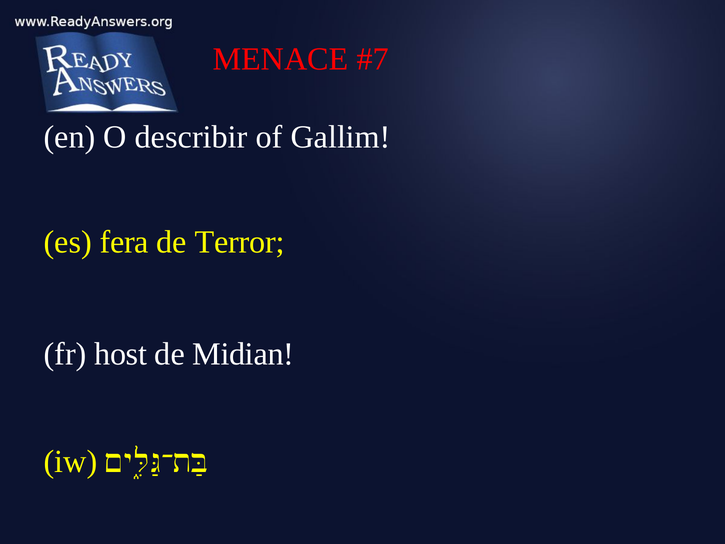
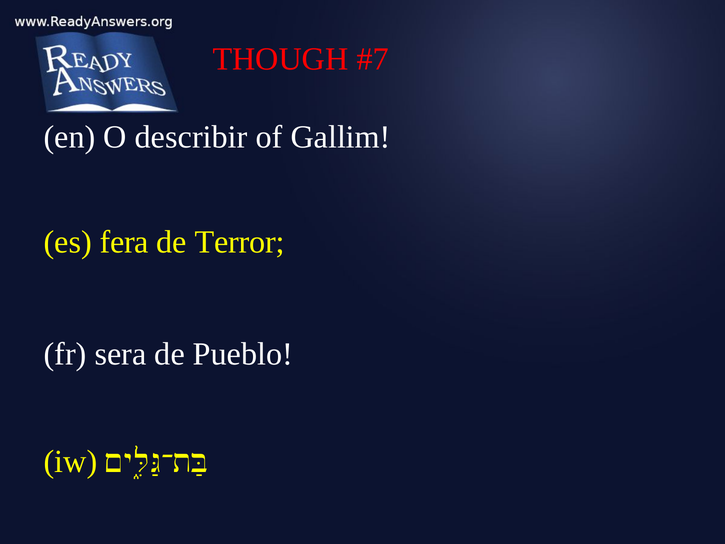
MENACE: MENACE -> THOUGH (281, 59)
host: host -> sera (120, 354)
Midian: Midian -> Pueblo (243, 354)
